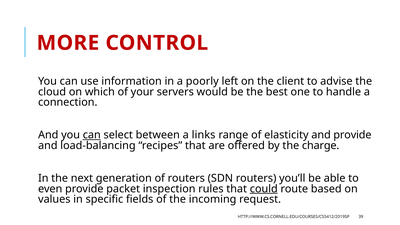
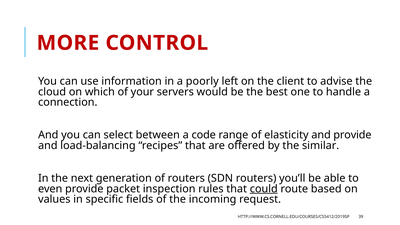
can underline: present -> none (92, 135)
links: links -> code (204, 135)
charge: charge -> similar (321, 146)
